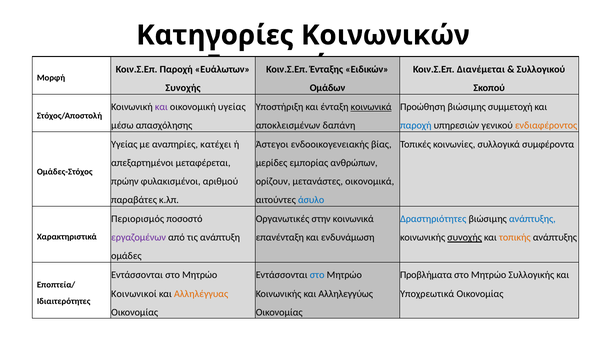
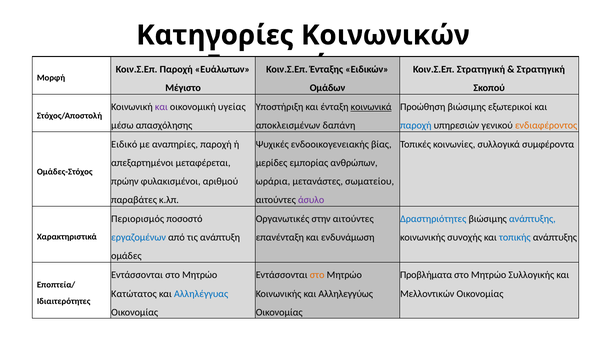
Κοιν.Σ.Επ Διανέμεται: Διανέμεται -> Στρατηγική (481, 69)
Συλλογικού: Συλλογικού -> Στρατηγική (541, 69)
Συνοχής: Συνοχής -> Μέγιστο (183, 88)
συμμετοχή: συμμετοχή -> εξωτερικοί (510, 107)
Υγείας: Υγείας -> Ειδικό (124, 144)
αναπηρίες κατέχει: κατέχει -> παροχή (216, 144)
Άστεγοι: Άστεγοι -> Ψυχικές (272, 144)
ορίζουν: ορίζουν -> ωράρια (273, 181)
οικονομικά: οικονομικά -> σωματείου (370, 181)
άσυλο colour: blue -> purple (311, 200)
στην κοινωνικά: κοινωνικά -> αιτούντες (353, 219)
εργαζομένων colour: purple -> blue (139, 238)
συνοχής underline: present -> none (465, 238)
τοπικής colour: orange -> blue (515, 238)
στο colour: blue -> orange (317, 275)
Κοινωνικοί: Κοινωνικοί -> Κατώτατος (134, 294)
Αλληλέγγυας colour: orange -> blue (201, 294)
Υποχρεωτικά: Υποχρεωτικά -> Μελλοντικών (427, 294)
